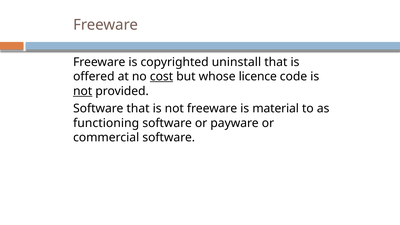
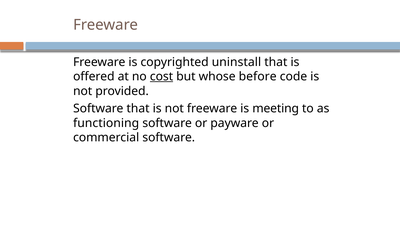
licence: licence -> before (258, 77)
not underline: present -> none (83, 91)
material: material -> meeting (276, 109)
